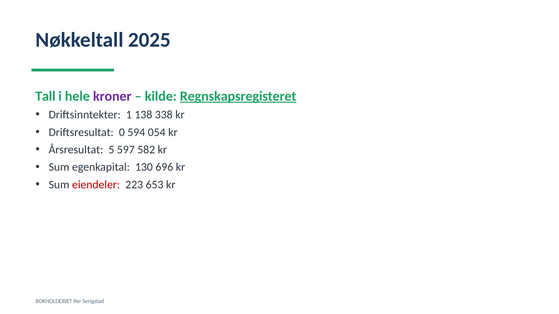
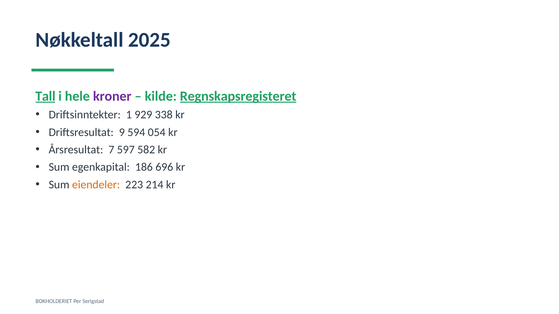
Tall underline: none -> present (45, 96)
138: 138 -> 929 (143, 115)
0: 0 -> 9 (122, 132)
5: 5 -> 7 (111, 150)
130: 130 -> 186 (144, 167)
eiendeler colour: red -> orange (96, 185)
653: 653 -> 214 (155, 185)
